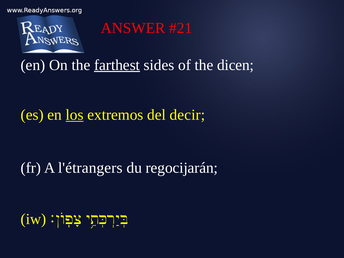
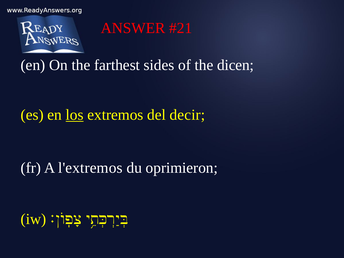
farthest underline: present -> none (117, 65)
l'étrangers: l'étrangers -> l'extremos (90, 168)
regocijarán: regocijarán -> oprimieron (182, 168)
